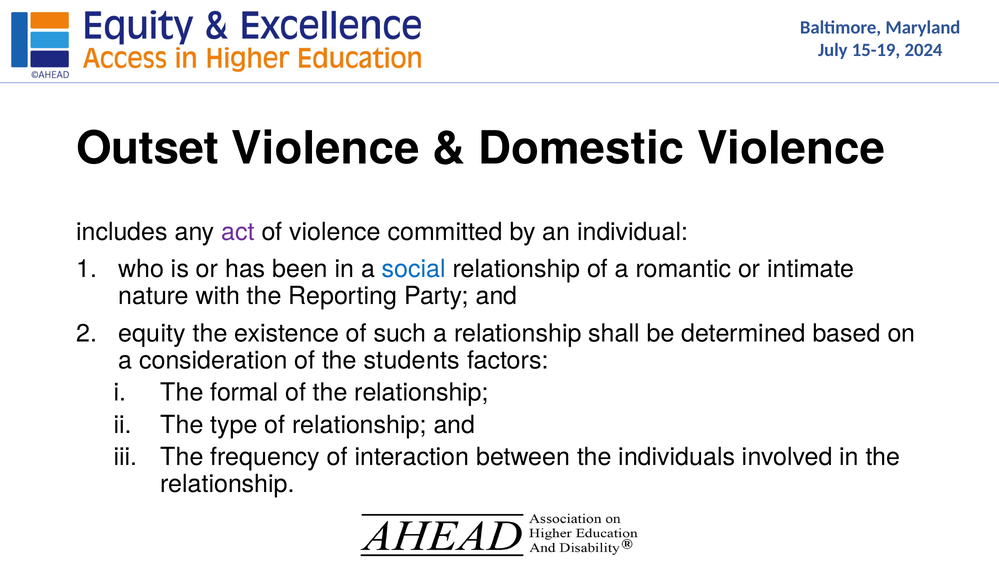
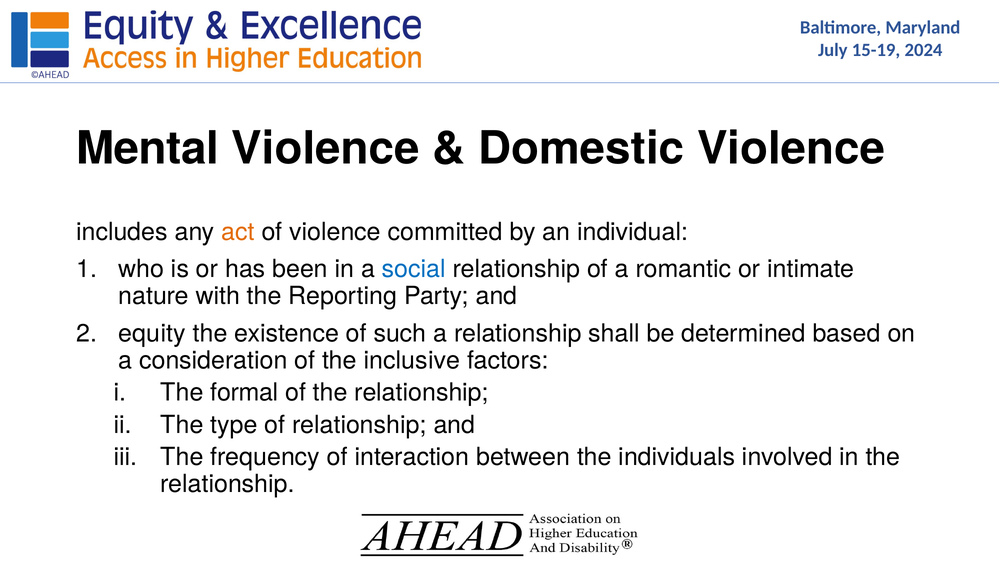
Outset: Outset -> Mental (148, 149)
act colour: purple -> orange (238, 232)
students: students -> inclusive (412, 360)
